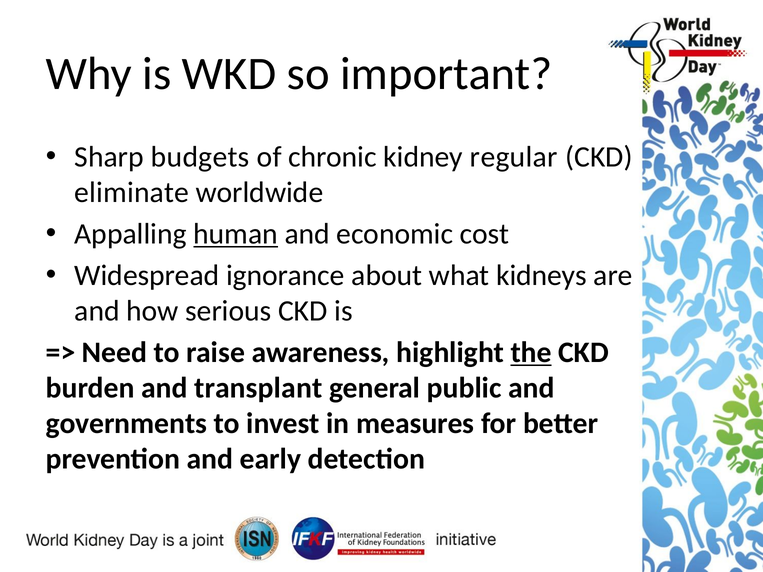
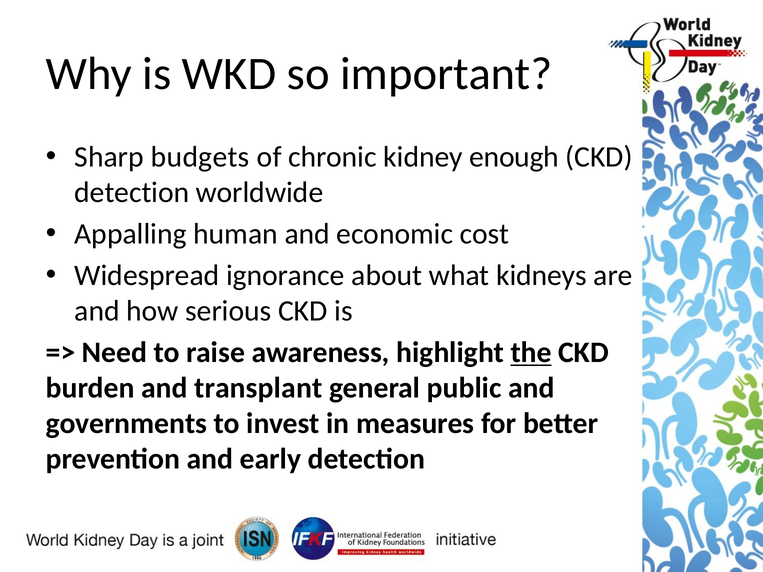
regular: regular -> enough (514, 157)
eliminate: eliminate -> detection (132, 193)
human underline: present -> none (236, 234)
